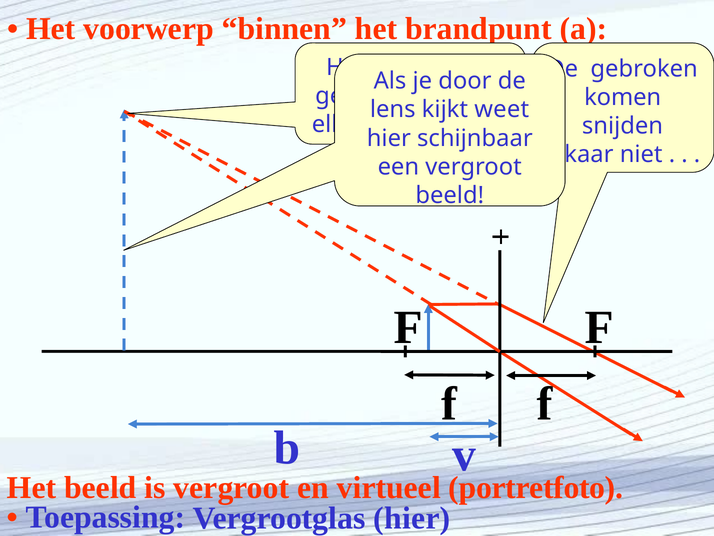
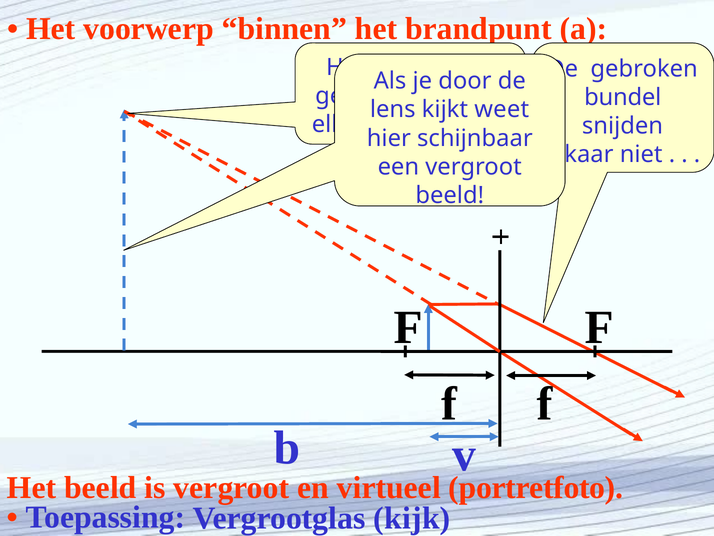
komen: komen -> bundel (623, 97)
hier: hier -> kijk (412, 518)
